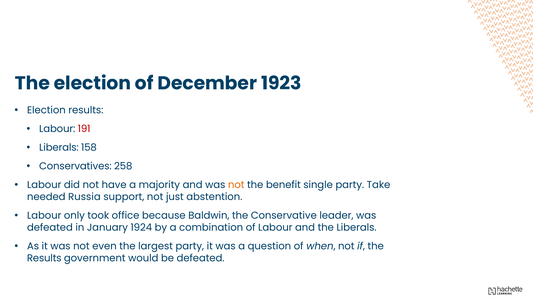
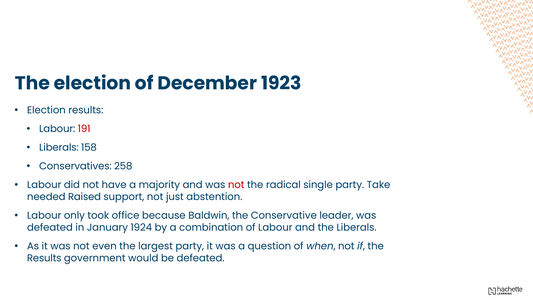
not colour: orange -> red (236, 185)
benefit: benefit -> radical (283, 185)
Russia: Russia -> Raised (85, 197)
